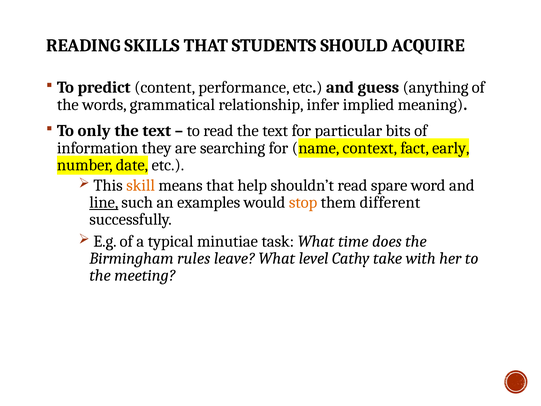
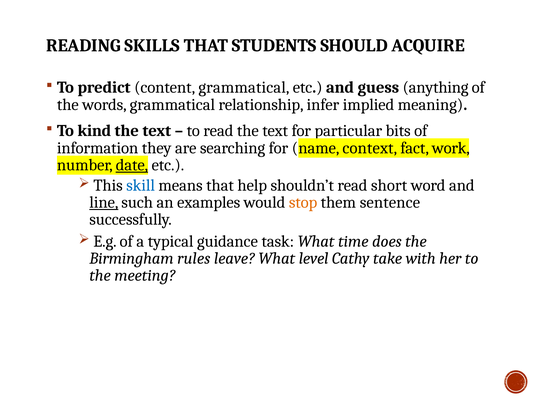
content performance: performance -> grammatical (244, 87)
only: only -> kind (94, 131)
early: early -> work (451, 148)
date underline: none -> present (132, 165)
skill colour: orange -> blue (141, 185)
spare: spare -> short (389, 185)
different: different -> sentence (390, 202)
minutiae: minutiae -> guidance (227, 241)
